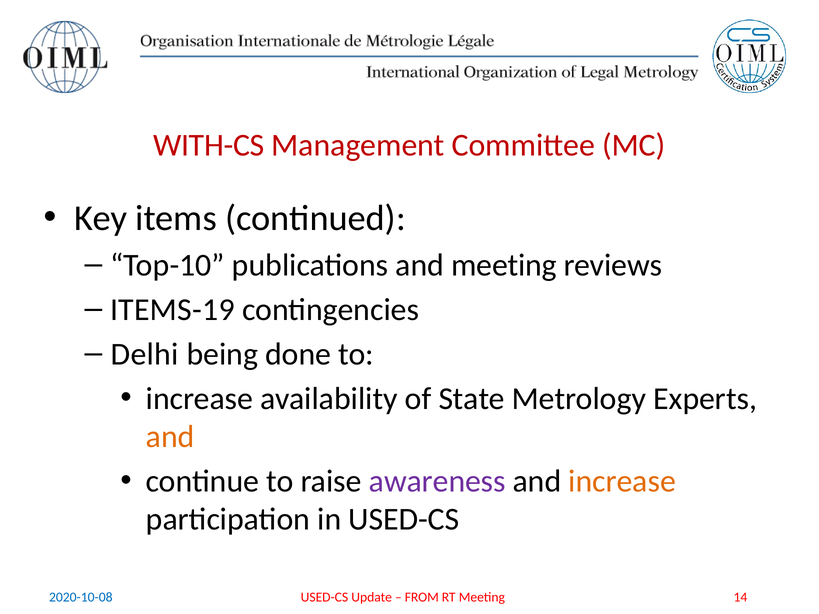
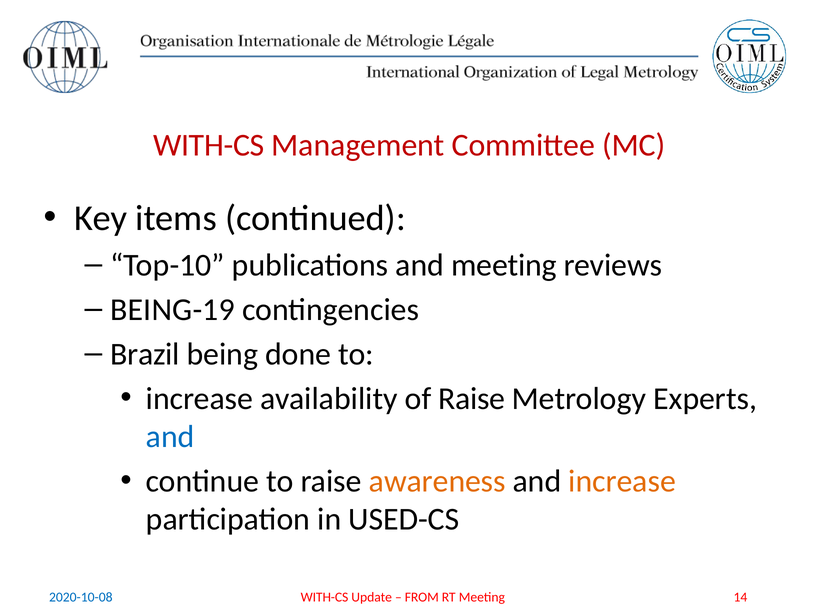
ITEMS-19: ITEMS-19 -> BEING-19 (173, 310)
Delhi: Delhi -> Brazil (145, 354)
of State: State -> Raise (472, 399)
and colour: orange -> blue (170, 437)
awareness colour: purple -> orange (437, 481)
USED-CS: USED-CS -> WITH-CS (325, 598)
